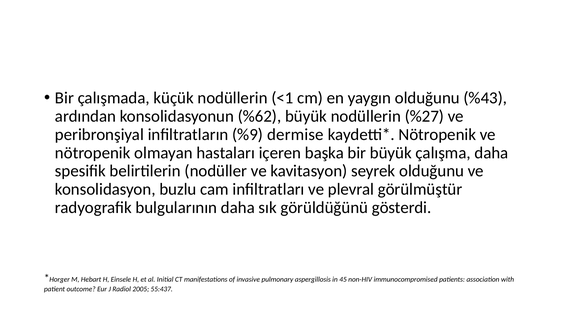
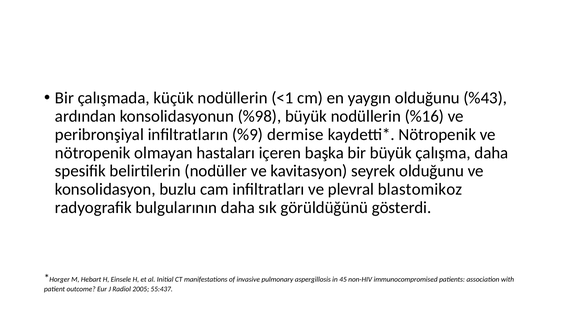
%62: %62 -> %98 (260, 116)
%27: %27 -> %16 (424, 116)
görülmüştür: görülmüştür -> blastomikoz (420, 189)
